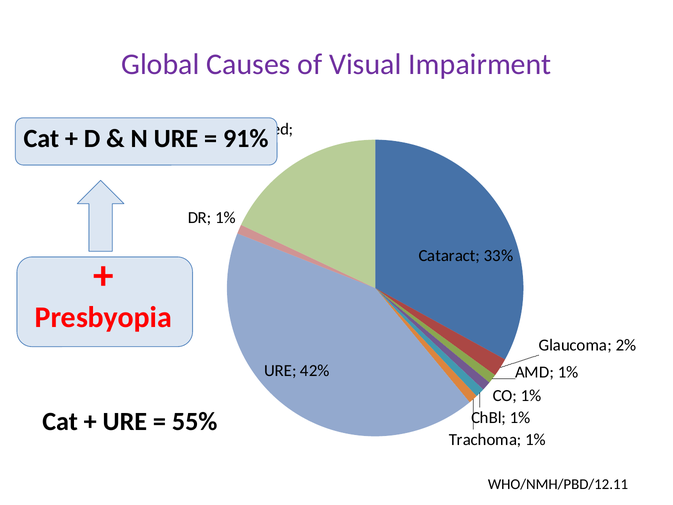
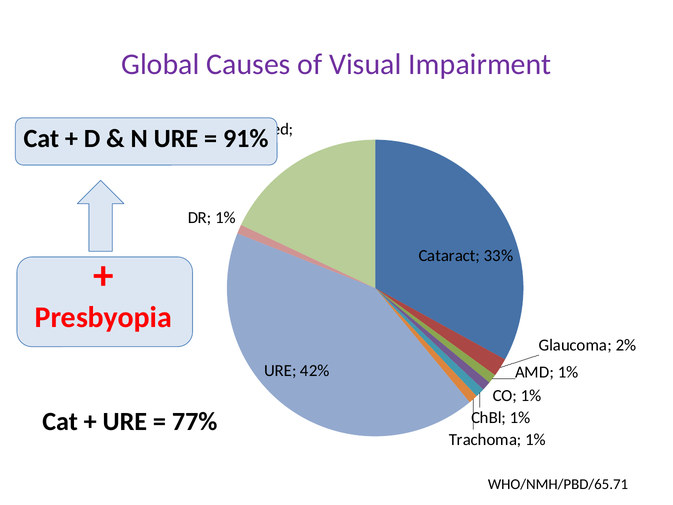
55%: 55% -> 77% (195, 422)
WHO/NMH/PBD/12.11: WHO/NMH/PBD/12.11 -> WHO/NMH/PBD/65.71 (558, 484)
